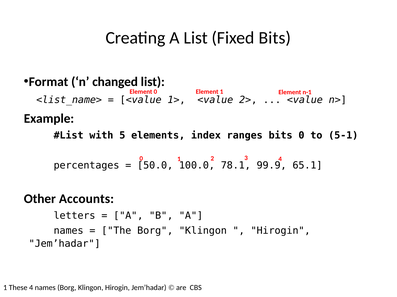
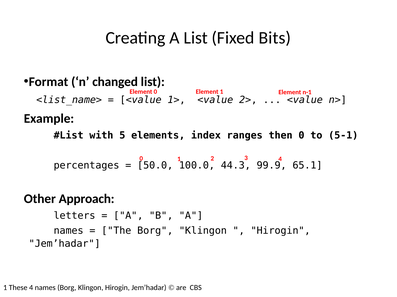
ranges bits: bits -> then (281, 136)
78.1: 78.1 -> 44.3 (236, 166)
Accounts: Accounts -> Approach (87, 199)
